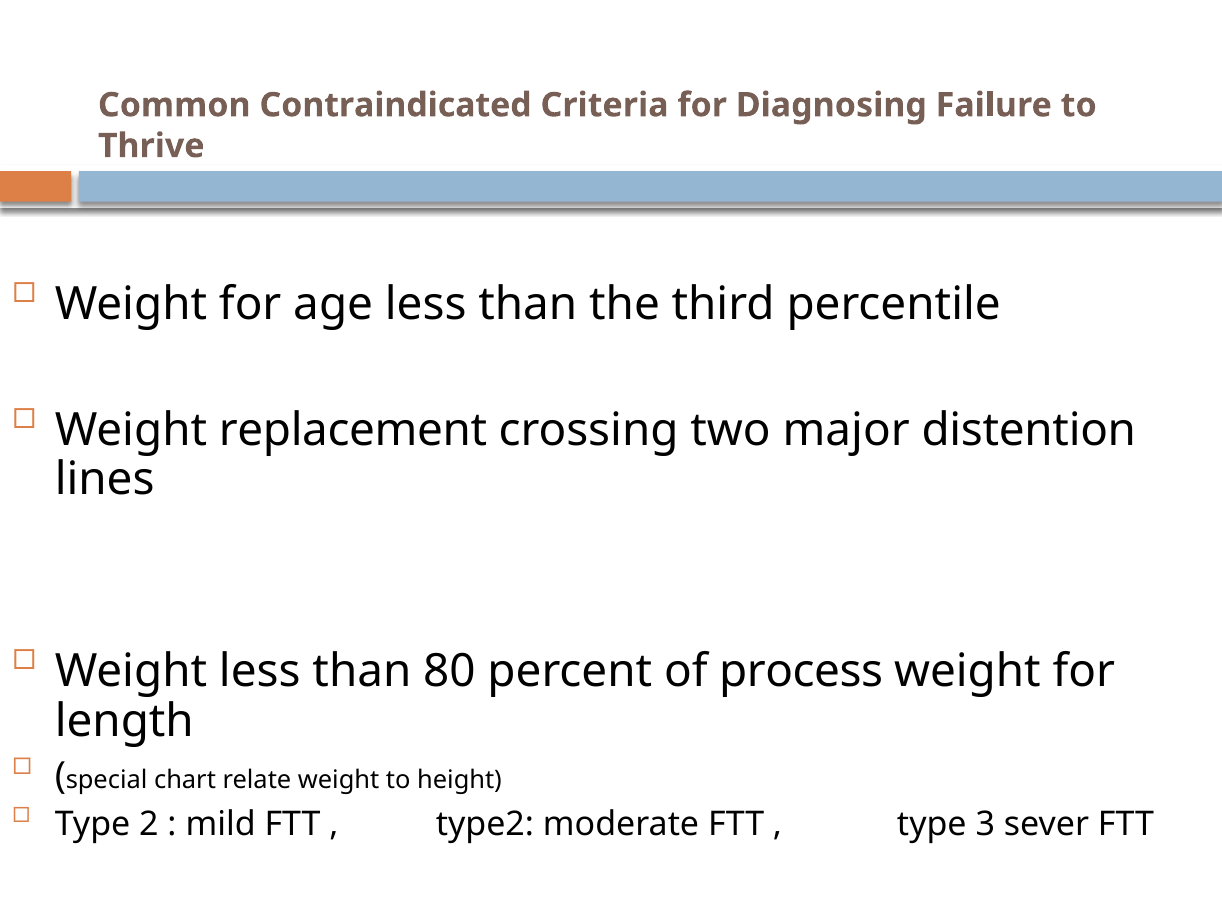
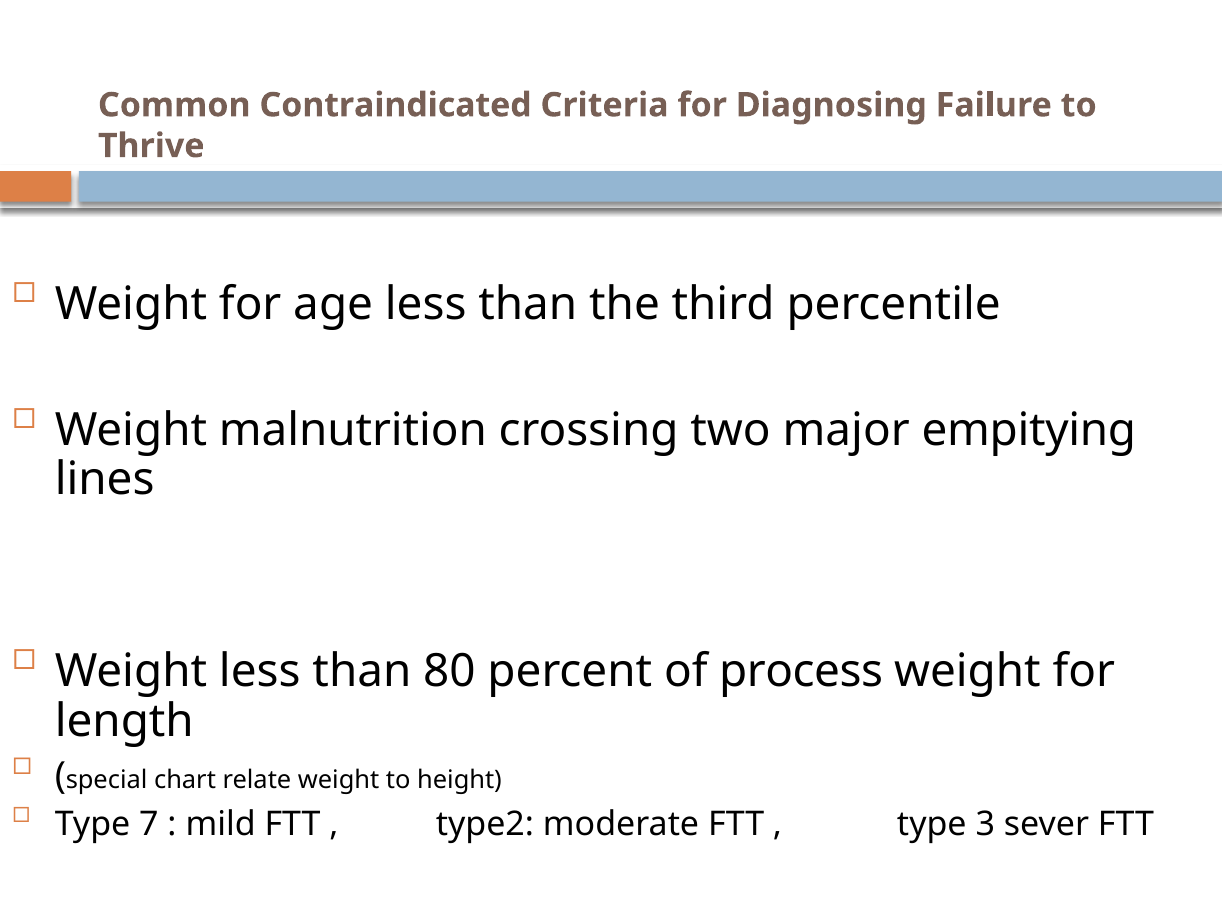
replacement: replacement -> malnutrition (353, 430)
distention: distention -> empitying (1029, 430)
2: 2 -> 7 (149, 824)
